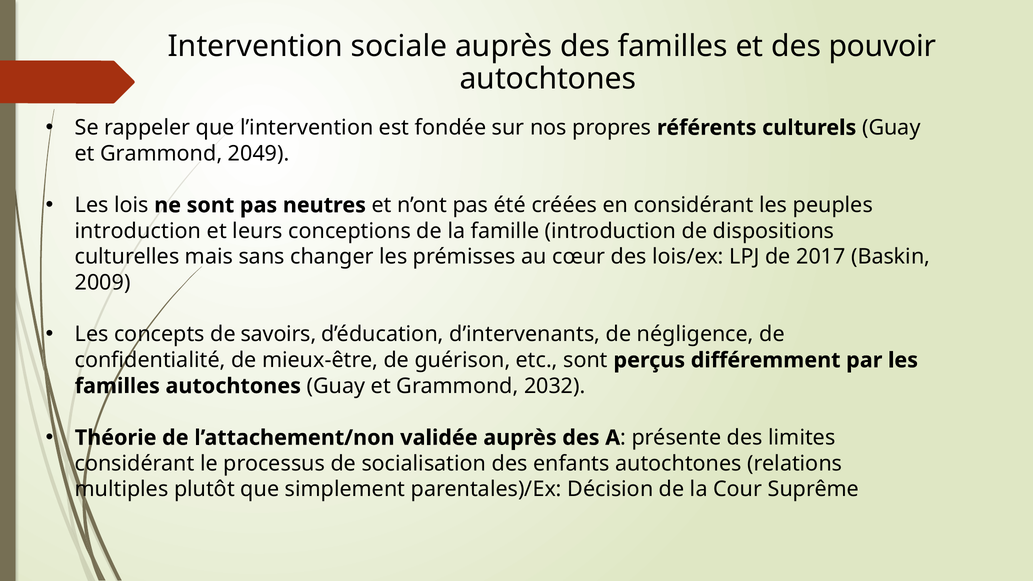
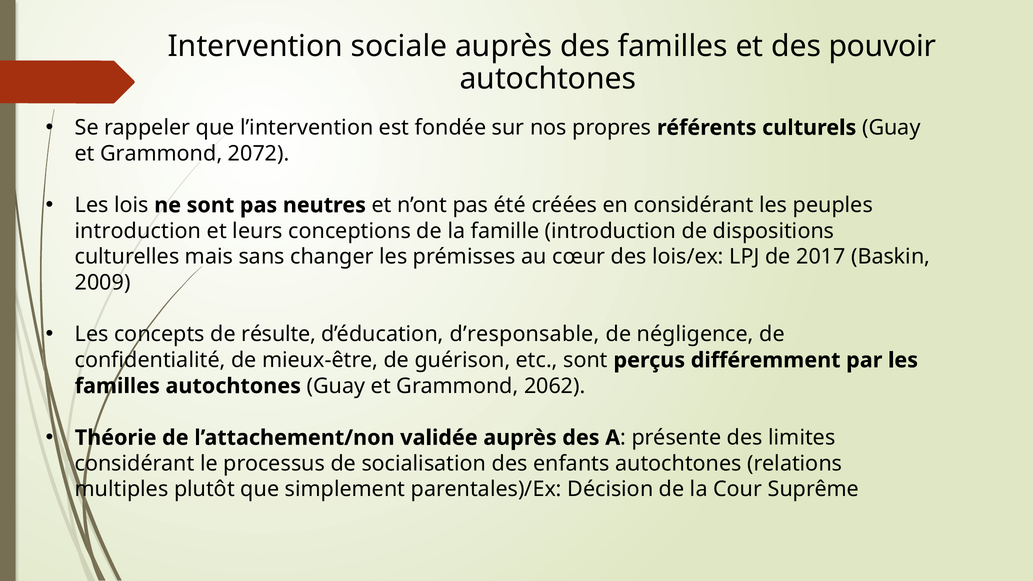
2049: 2049 -> 2072 (259, 154)
savoirs: savoirs -> résulte (279, 334)
d’intervenants: d’intervenants -> d’responsable (525, 334)
2032: 2032 -> 2062 (555, 386)
